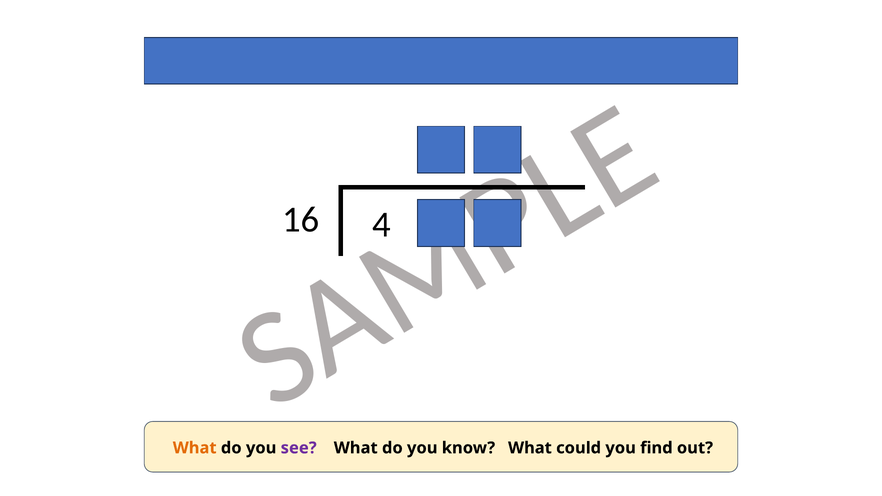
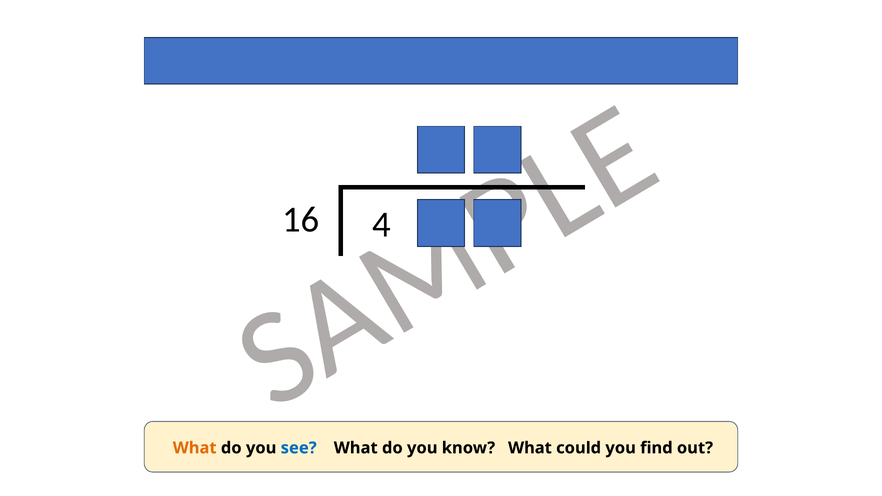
see colour: purple -> blue (299, 448)
